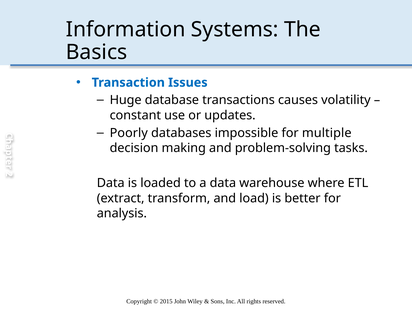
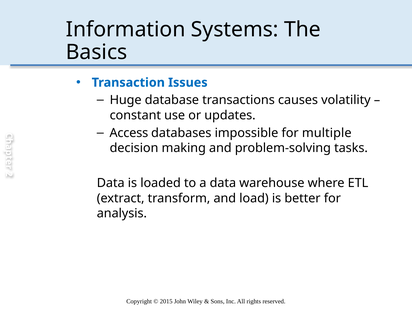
Poorly: Poorly -> Access (129, 133)
